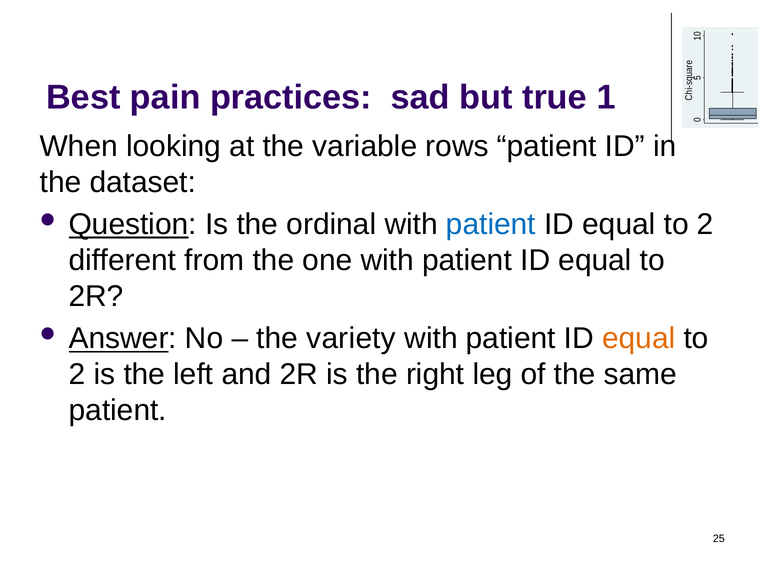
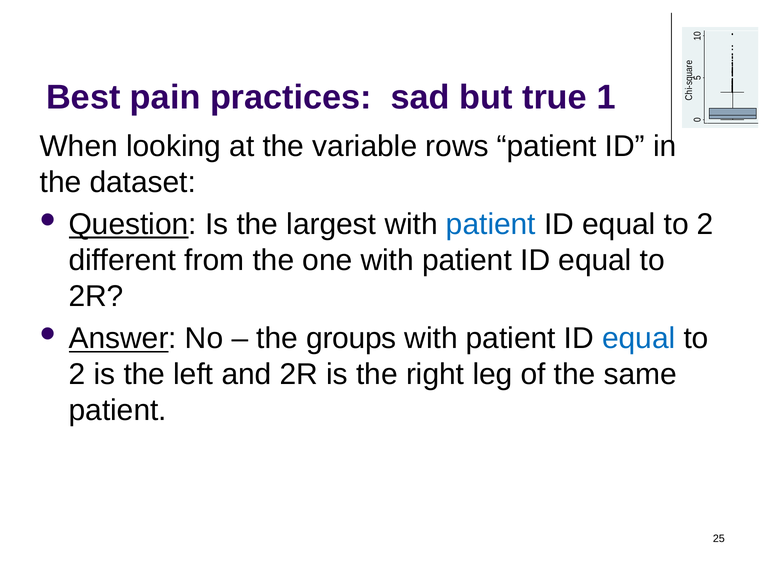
ordinal: ordinal -> largest (331, 224)
variety: variety -> groups (351, 338)
equal colour: orange -> blue (639, 338)
